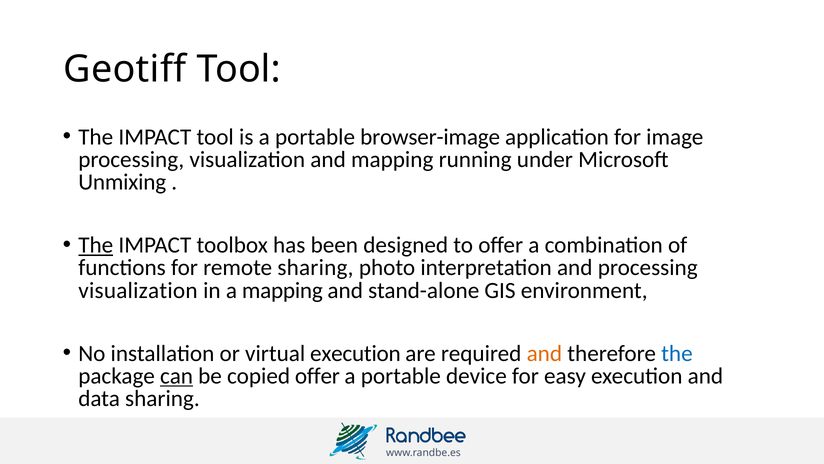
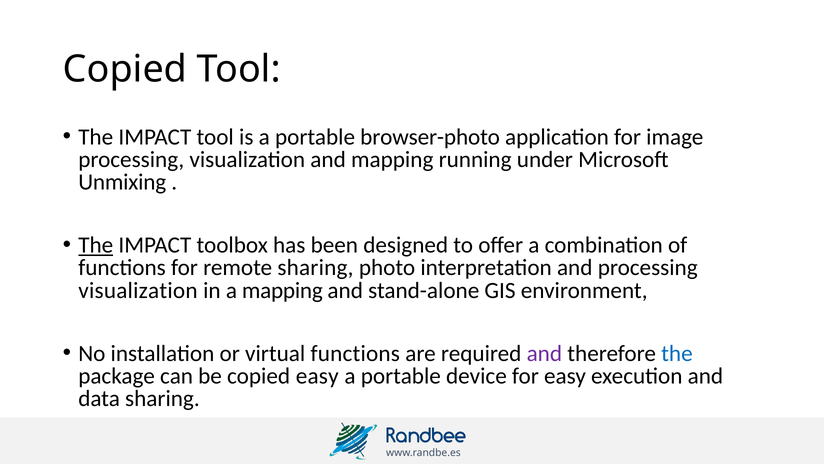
Geotiff: Geotiff -> Copied (125, 69)
browser-image: browser-image -> browser-photo (430, 137)
virtual execution: execution -> functions (355, 353)
and colour: orange -> purple (544, 353)
can underline: present -> none (176, 376)
copied offer: offer -> easy (317, 376)
